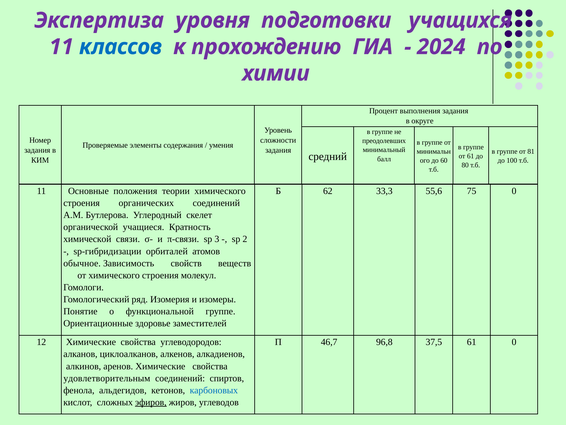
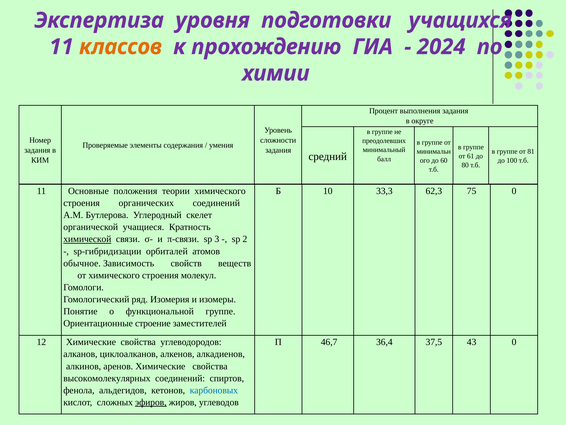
классов colour: blue -> orange (121, 47)
62: 62 -> 10 (328, 191)
55,6: 55,6 -> 62,3 (434, 191)
химической underline: none -> present (87, 239)
здоровье: здоровье -> строение (153, 323)
96,8: 96,8 -> 36,4 (384, 342)
37,5 61: 61 -> 43 (472, 342)
удовлетворительным: удовлетворительным -> высокомолекулярных (107, 378)
